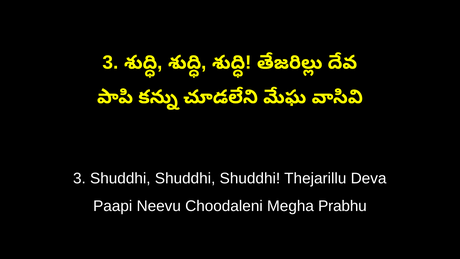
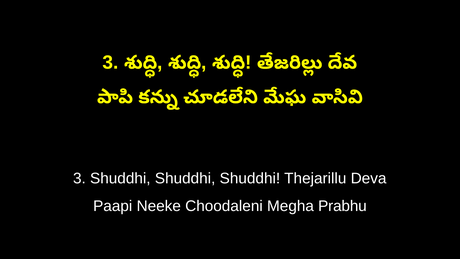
Neevu: Neevu -> Neeke (159, 206)
